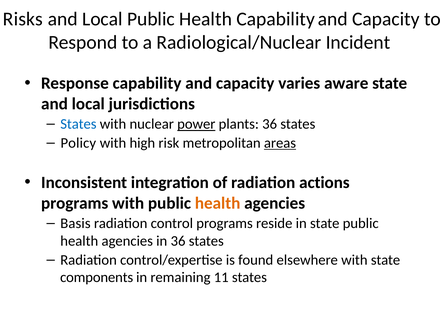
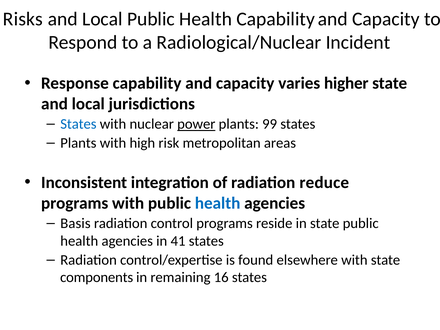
aware: aware -> higher (346, 83)
plants 36: 36 -> 99 (270, 124)
Policy: Policy -> Plants (78, 143)
areas underline: present -> none (280, 143)
actions: actions -> reduce (324, 183)
health colour: orange -> blue (218, 203)
in 36: 36 -> 41 (178, 241)
11: 11 -> 16 (221, 277)
